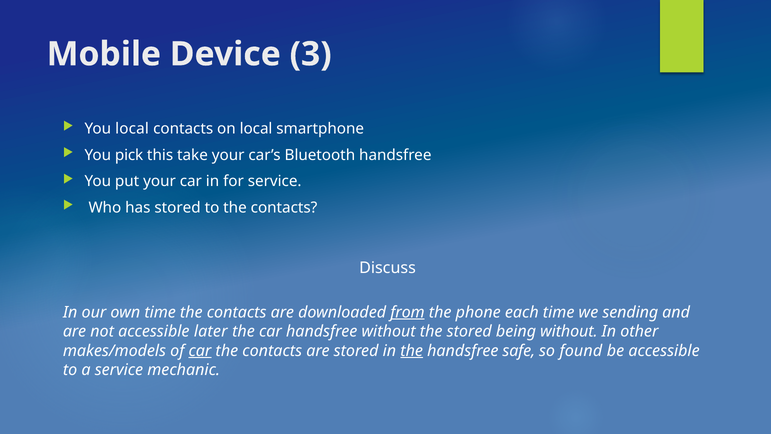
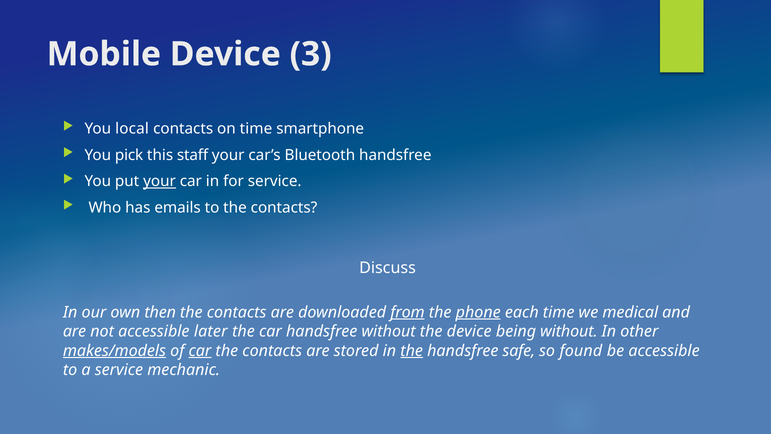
on local: local -> time (256, 129)
take: take -> staff (193, 155)
your underline: none -> present (160, 181)
has stored: stored -> emails (178, 208)
own time: time -> then (160, 312)
phone underline: none -> present (478, 312)
sending: sending -> medical (630, 312)
the stored: stored -> device (469, 331)
makes/models underline: none -> present (114, 351)
